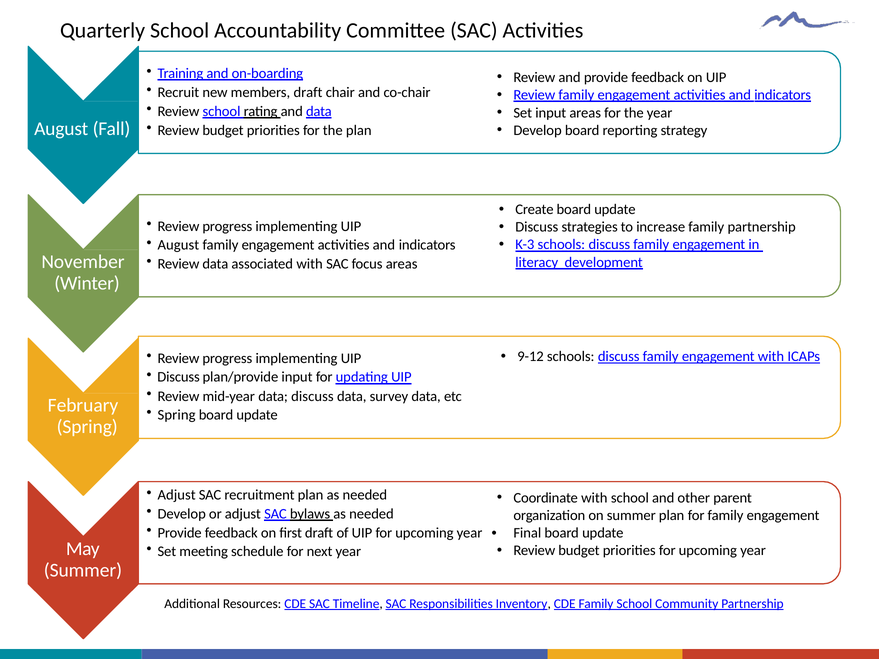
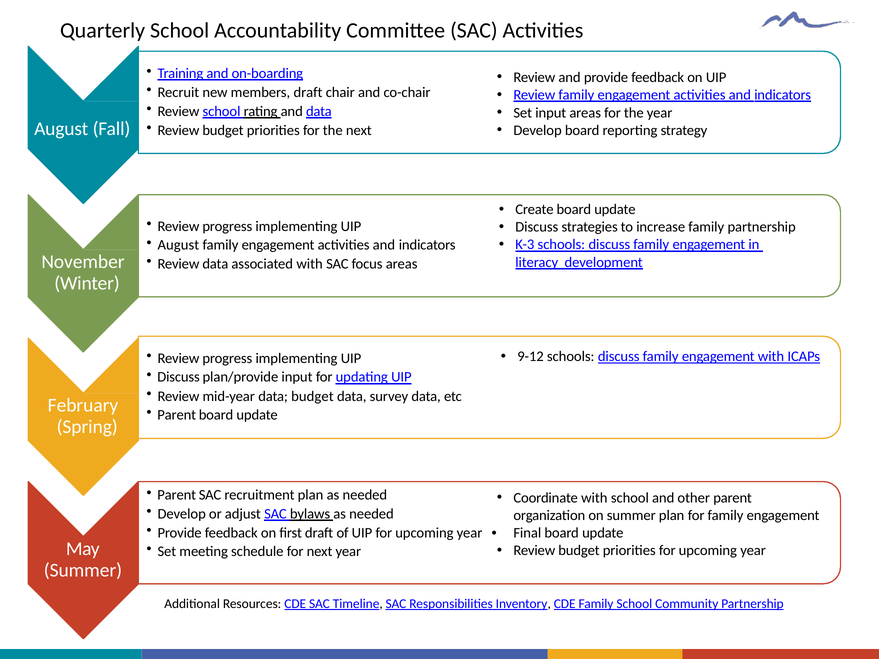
the plan: plan -> next (359, 130)
data discuss: discuss -> budget (312, 396)
Spring: Spring -> Parent (177, 415)
Adjust: Adjust -> Parent (177, 495)
